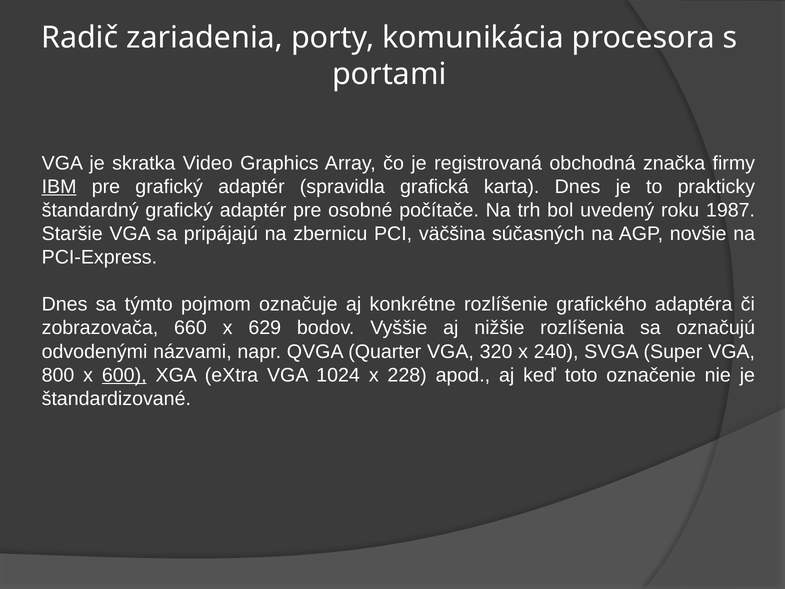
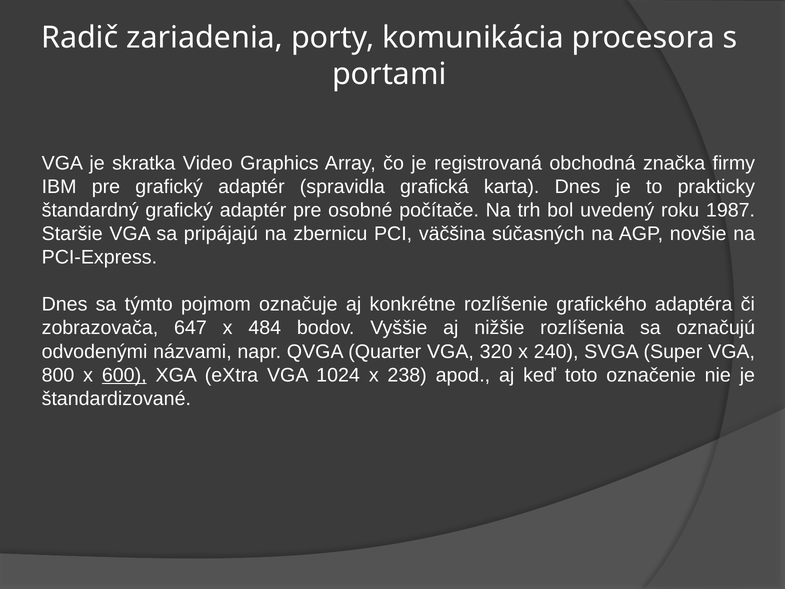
IBM underline: present -> none (59, 187)
660: 660 -> 647 (190, 328)
629: 629 -> 484 (265, 328)
228: 228 -> 238 (407, 375)
